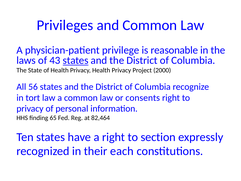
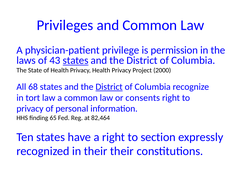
reasonable: reasonable -> permission (174, 50)
56: 56 -> 68 (33, 87)
District underline: none -> present (109, 87)
their each: each -> their (122, 151)
